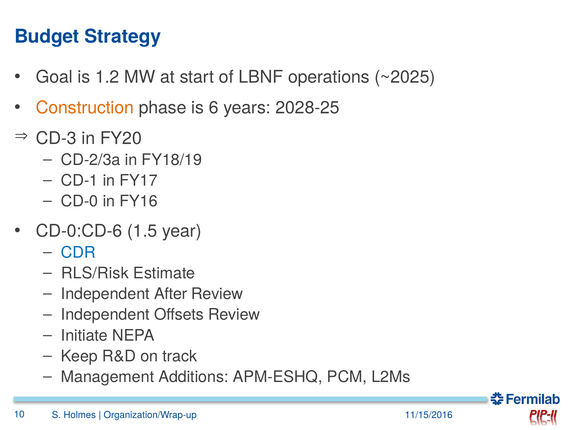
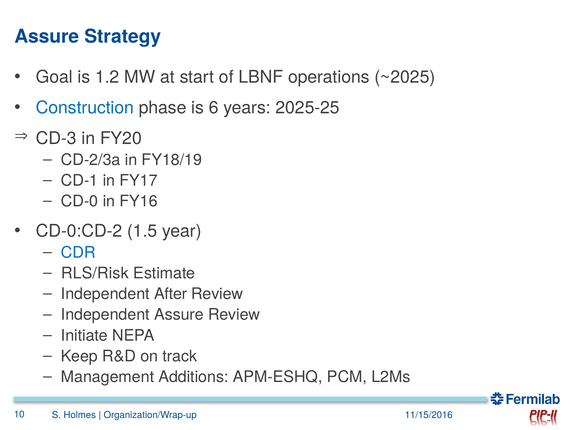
Budget: Budget -> Assure (47, 37)
Construction colour: orange -> blue (85, 108)
2028-25: 2028-25 -> 2025-25 (308, 108)
CD-0:CD-6: CD-0:CD-6 -> CD-0:CD-2 (79, 231)
Independent Offsets: Offsets -> Assure (179, 315)
